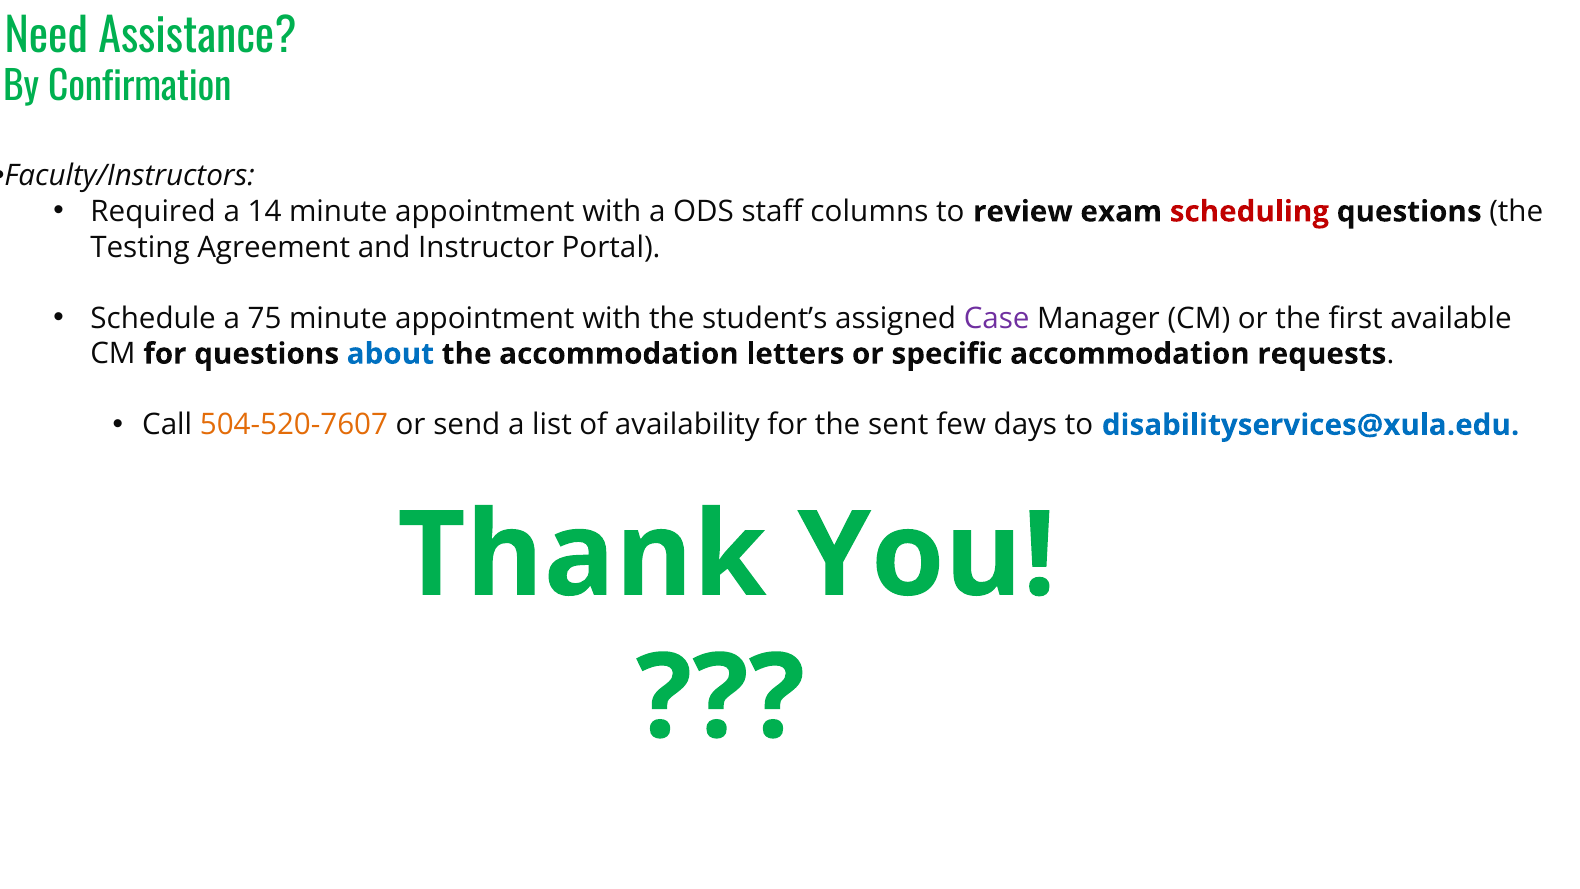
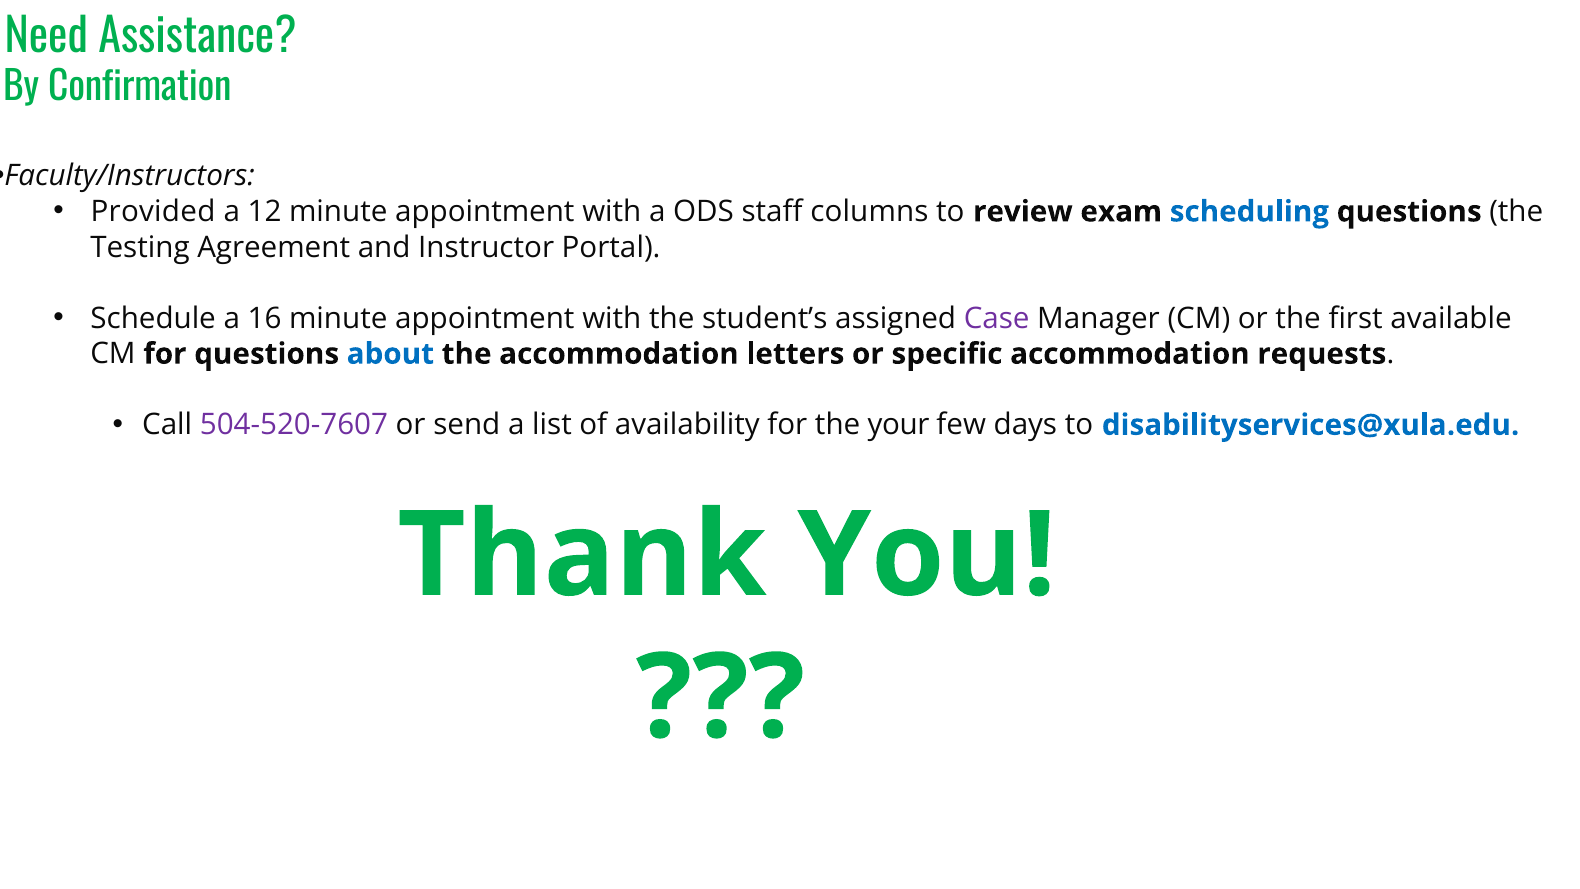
Required: Required -> Provided (153, 212)
14: 14 -> 12 (265, 212)
scheduling colour: red -> blue (1249, 212)
75: 75 -> 16 (265, 318)
504-520-7607 colour: orange -> purple (294, 425)
sent: sent -> your (899, 425)
